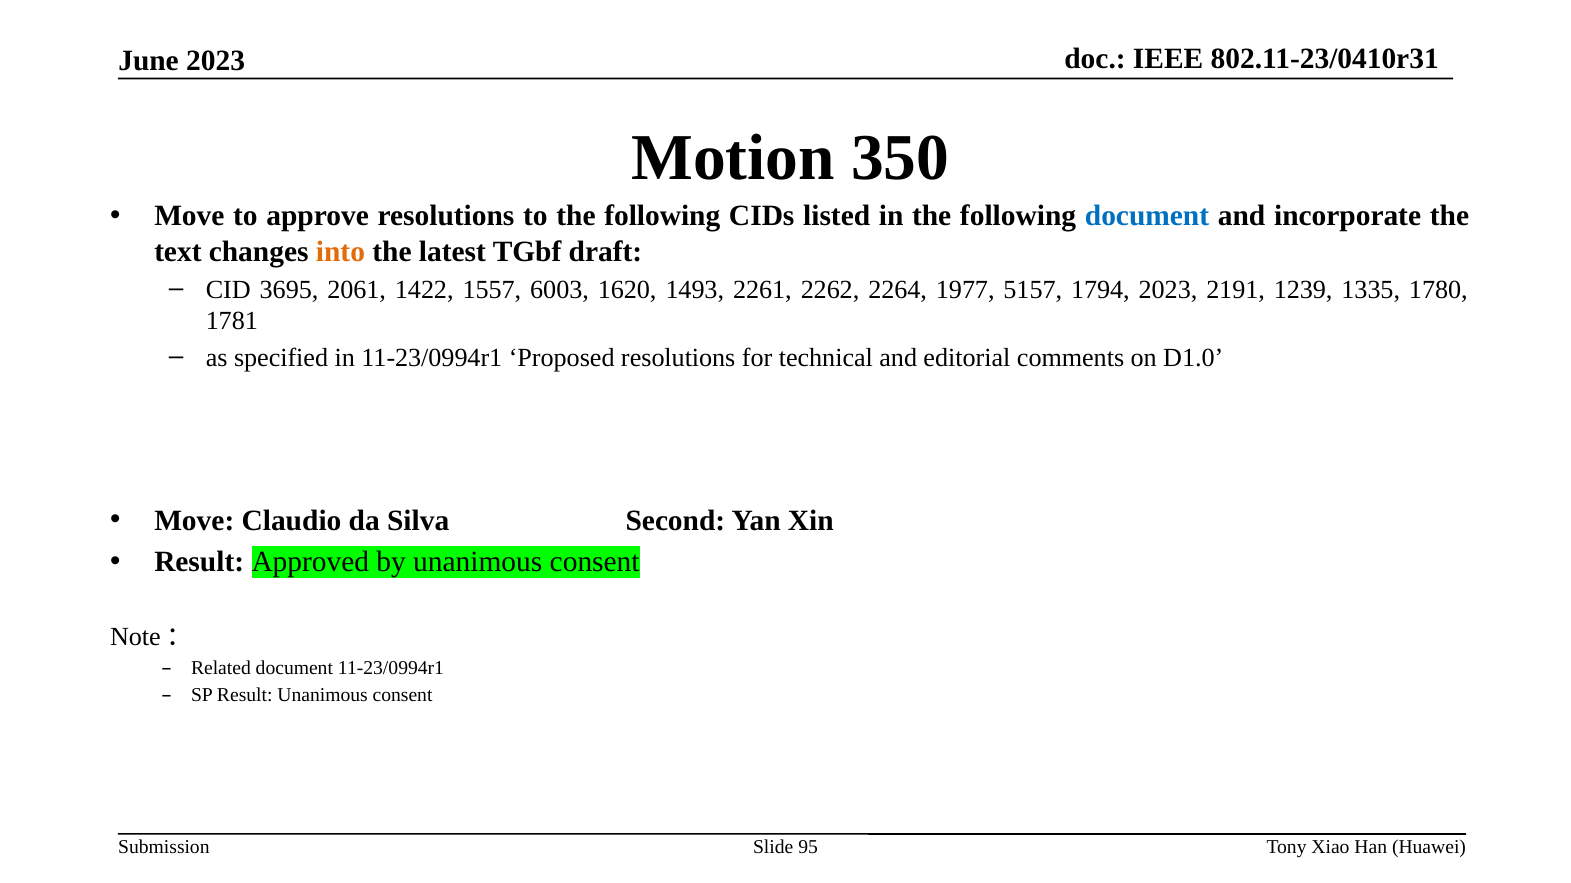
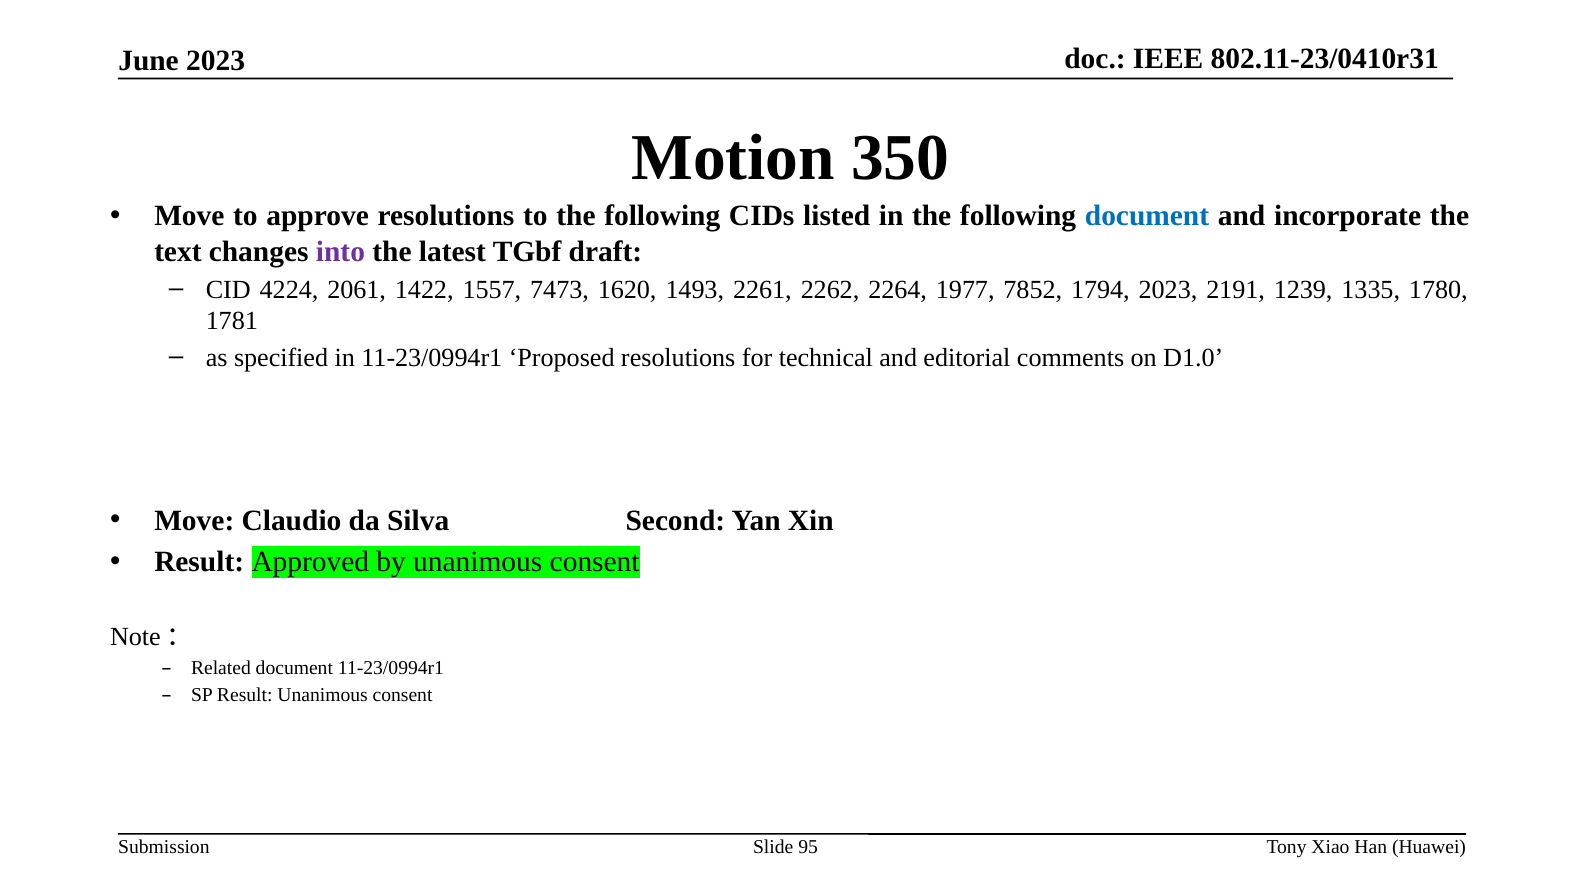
into colour: orange -> purple (340, 251)
3695: 3695 -> 4224 (289, 290)
6003: 6003 -> 7473 (560, 290)
5157: 5157 -> 7852 (1033, 290)
